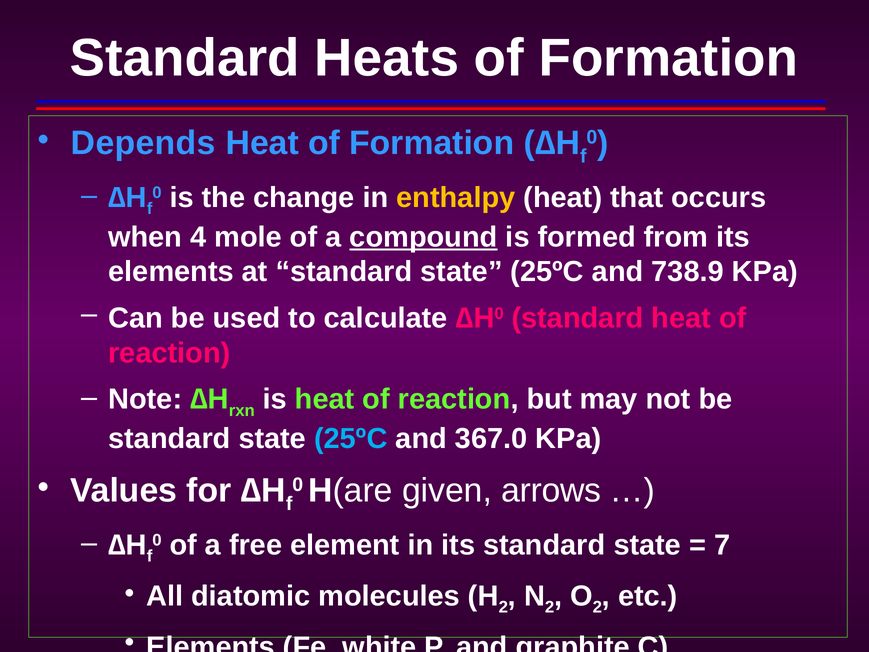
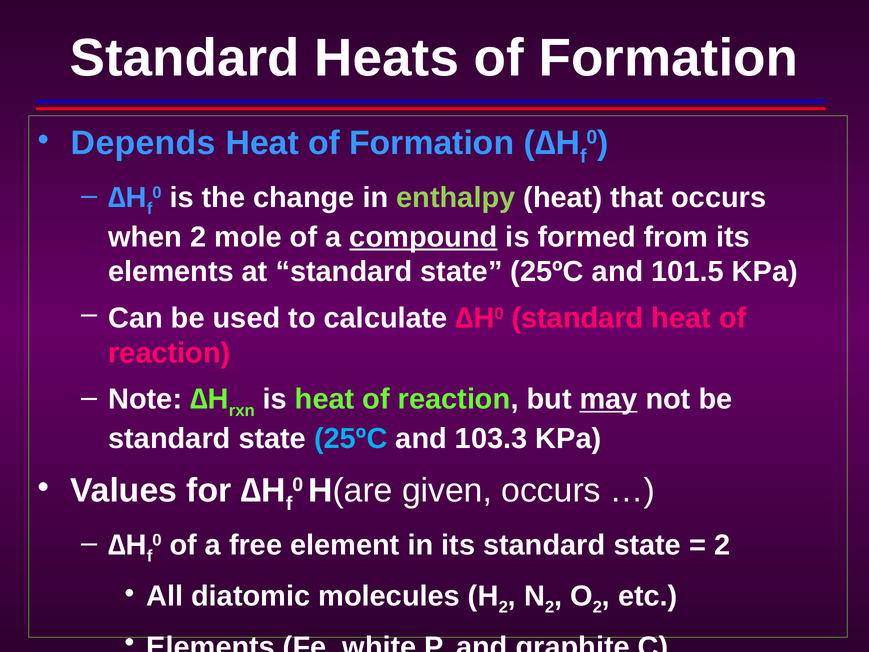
enthalpy colour: yellow -> light green (456, 197)
when 4: 4 -> 2 (198, 237)
738.9: 738.9 -> 101.5 (688, 272)
may underline: none -> present (609, 399)
367.0: 367.0 -> 103.3 (491, 439)
given arrows: arrows -> occurs (551, 490)
7: 7 -> 2 (722, 545)
